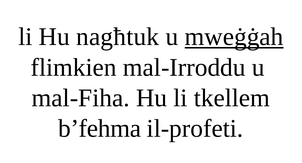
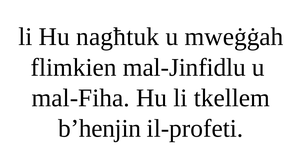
mweġġah underline: present -> none (234, 37)
mal-Irroddu: mal-Irroddu -> mal-Jinfidlu (184, 67)
b’fehma: b’fehma -> b’henjin (100, 128)
